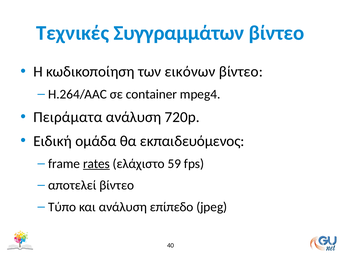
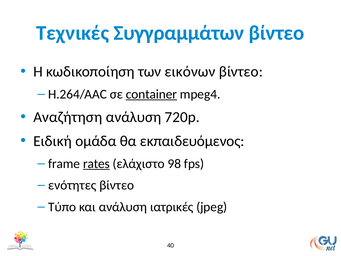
container underline: none -> present (151, 94)
Πειράματα: Πειράματα -> Αναζήτηση (68, 117)
59: 59 -> 98 (174, 163)
αποτελεί: αποτελεί -> ενότητες (72, 185)
επίπεδο: επίπεδο -> ιατρικές (172, 207)
